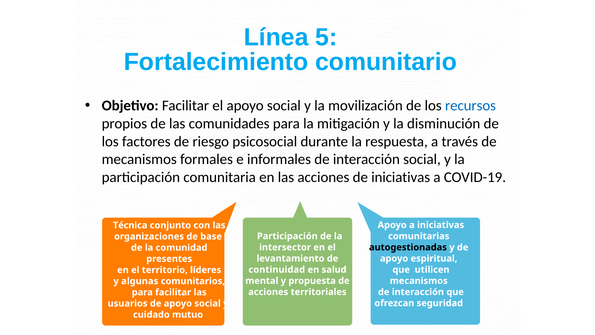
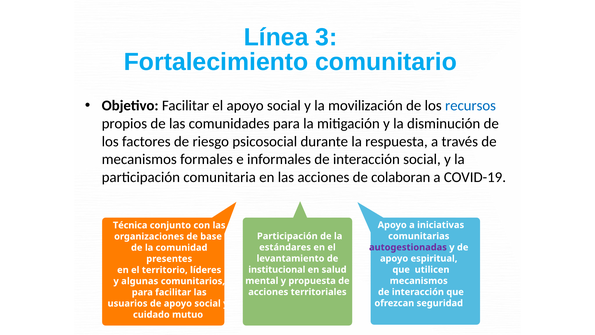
5: 5 -> 3 (326, 37)
de iniciativas: iniciativas -> colaboran (401, 177)
intersector: intersector -> estándares (285, 247)
autogestionadas colour: black -> purple (408, 247)
continuidad: continuidad -> institucional (277, 269)
